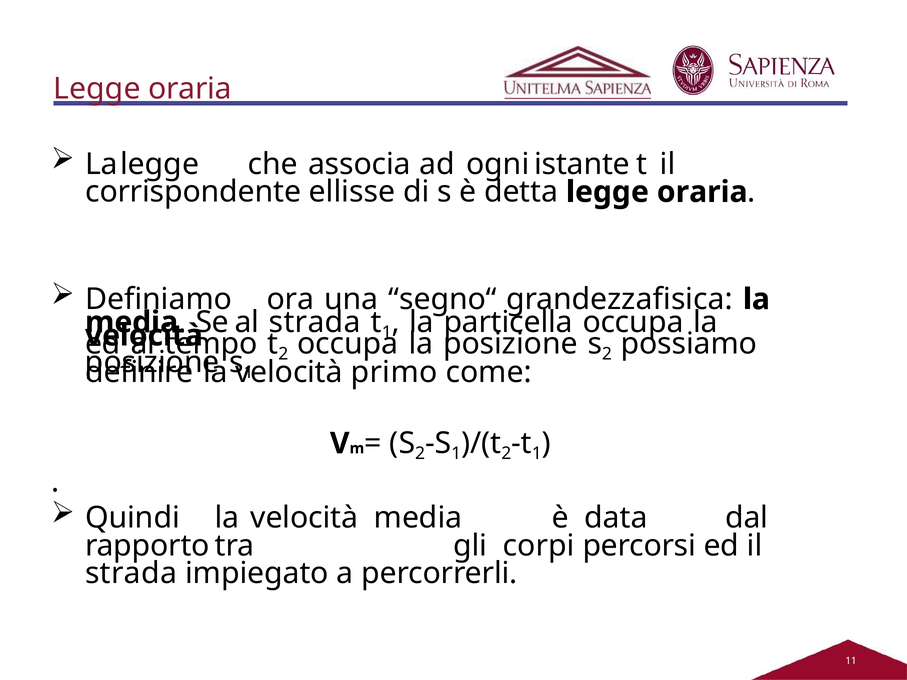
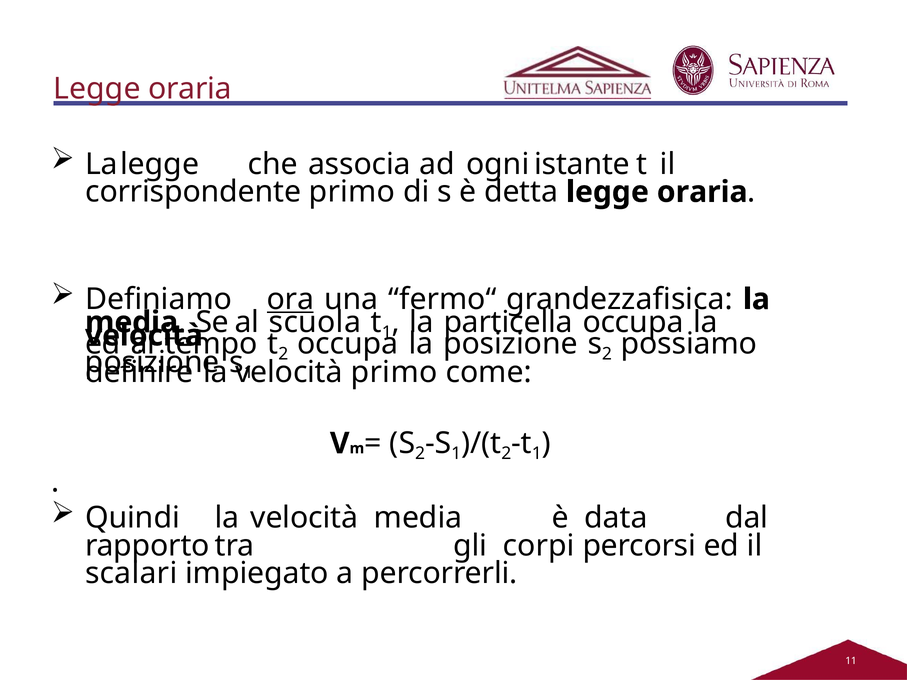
corrispondente ellisse: ellisse -> primo (352, 192)
ora underline: none -> present (290, 299)
segno“: segno“ -> fermo“ (443, 299)
strada: strada -> scuola (315, 322)
strada: strada -> scalari (131, 573)
